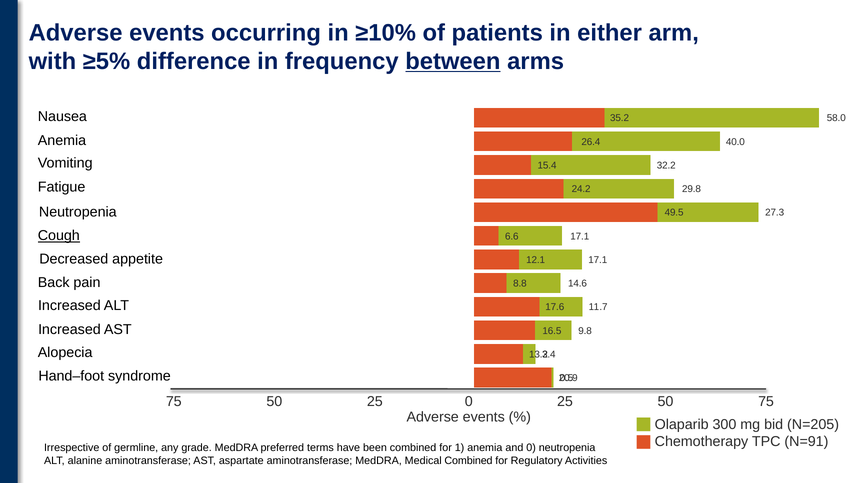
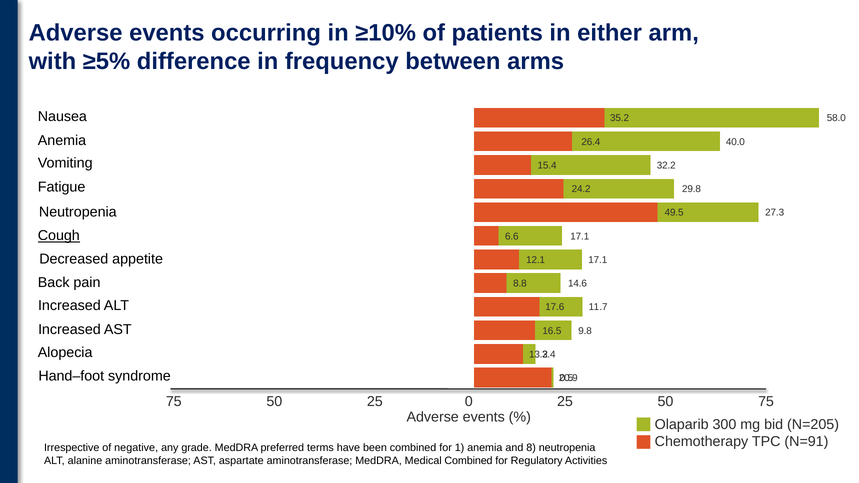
between underline: present -> none (453, 61)
germline: germline -> negative (136, 448)
and 0: 0 -> 8 (531, 448)
